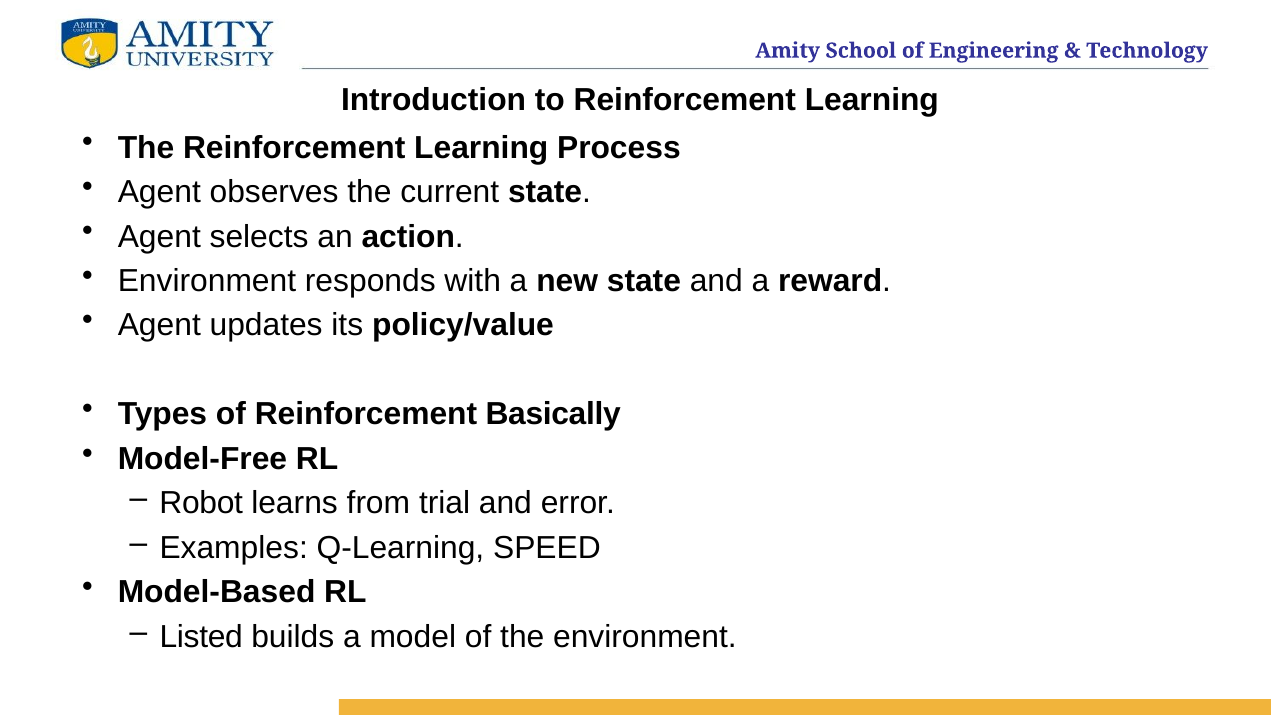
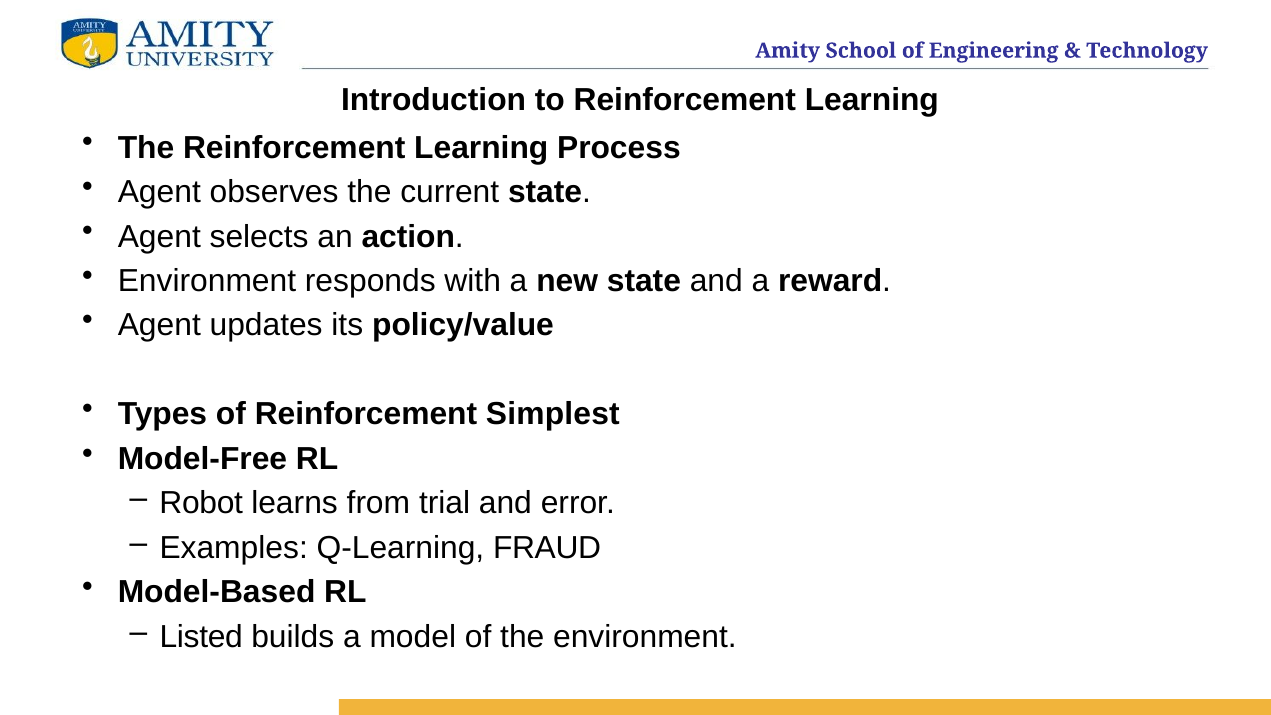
Basically: Basically -> Simplest (553, 414)
SPEED: SPEED -> FRAUD (547, 548)
